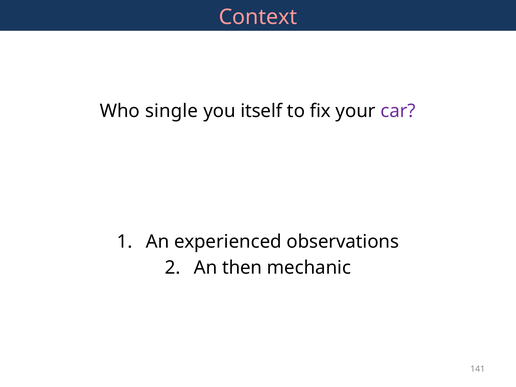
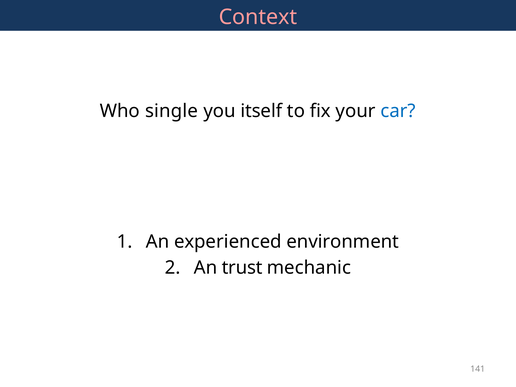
car colour: purple -> blue (398, 111)
observations: observations -> environment (343, 242)
then: then -> trust (242, 268)
